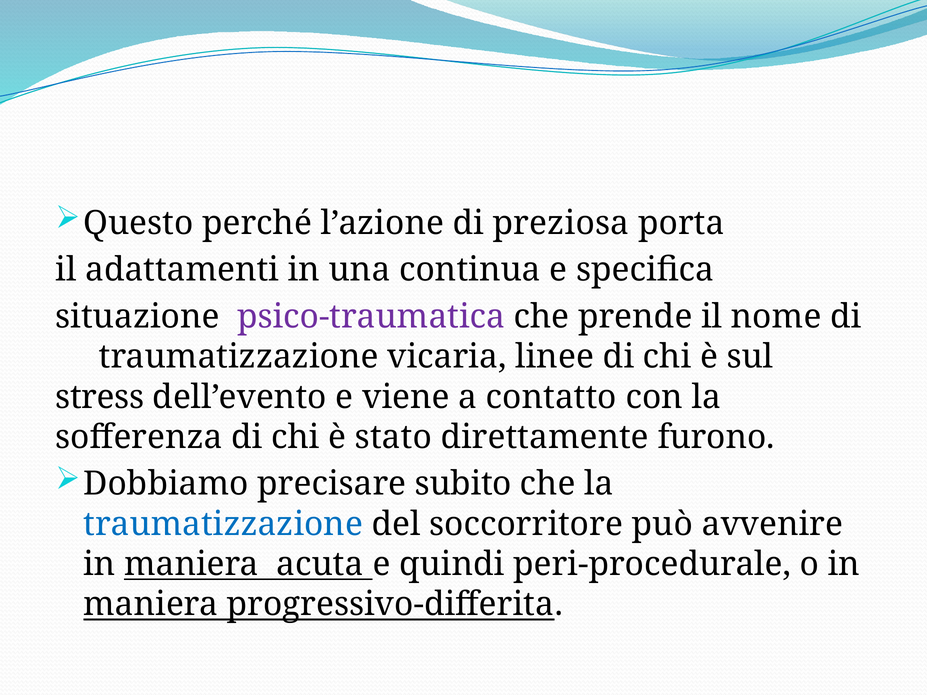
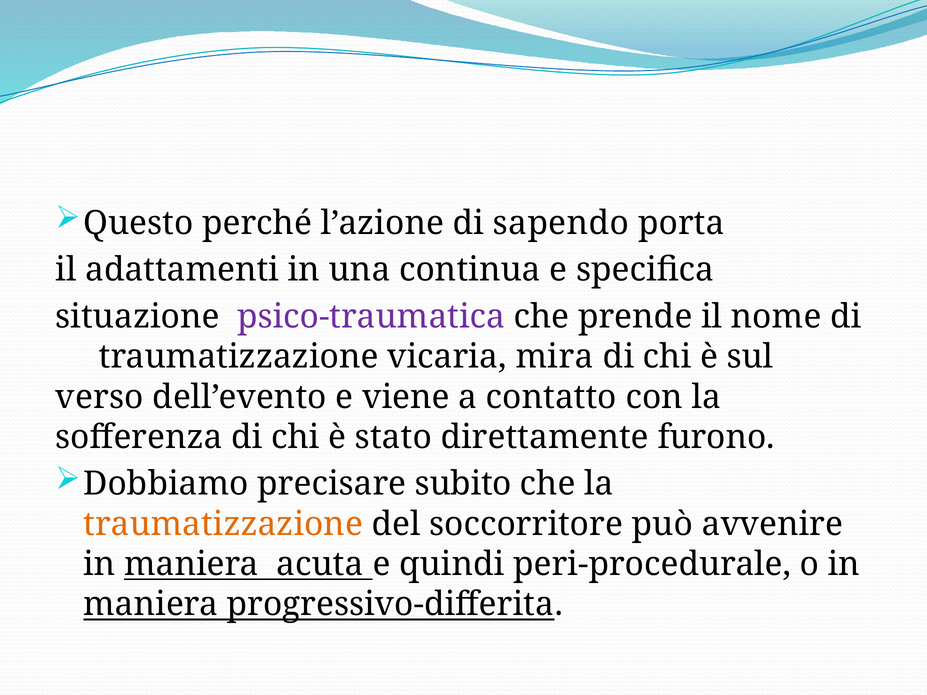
preziosa: preziosa -> sapendo (561, 223)
linee: linee -> mira (555, 357)
stress: stress -> verso (100, 397)
traumatizzazione colour: blue -> orange (223, 524)
